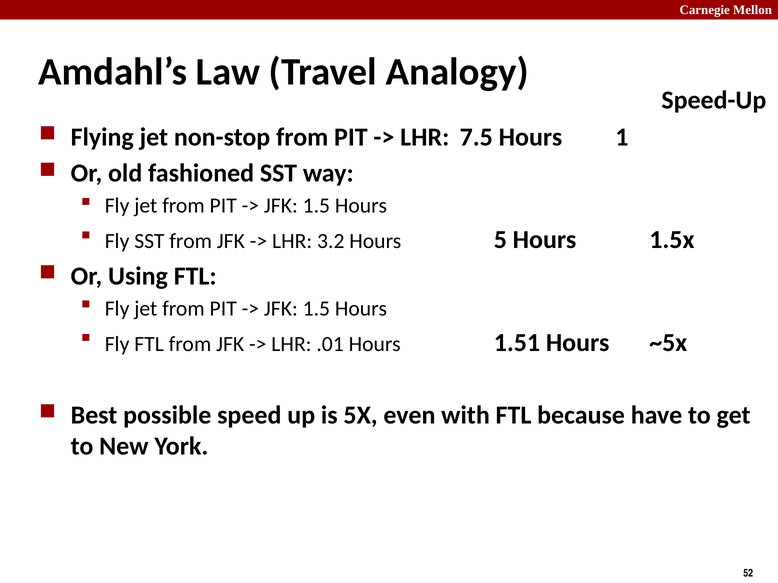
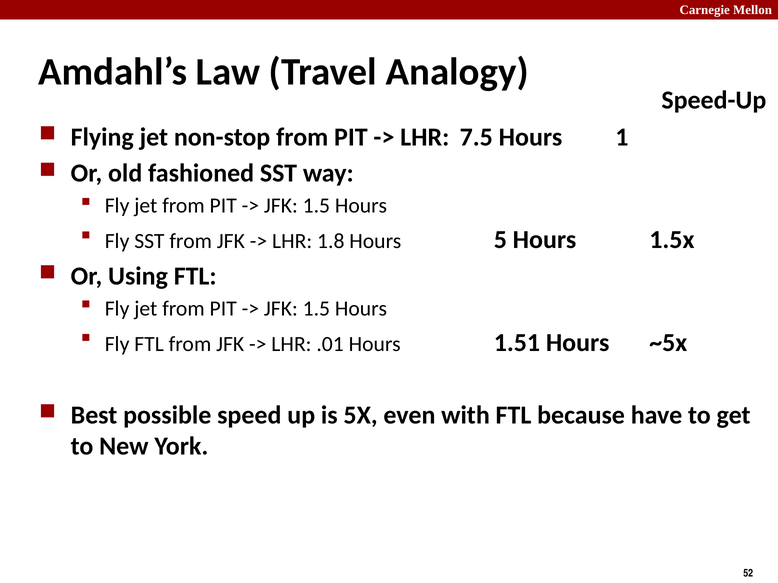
3.2: 3.2 -> 1.8 (331, 241)
